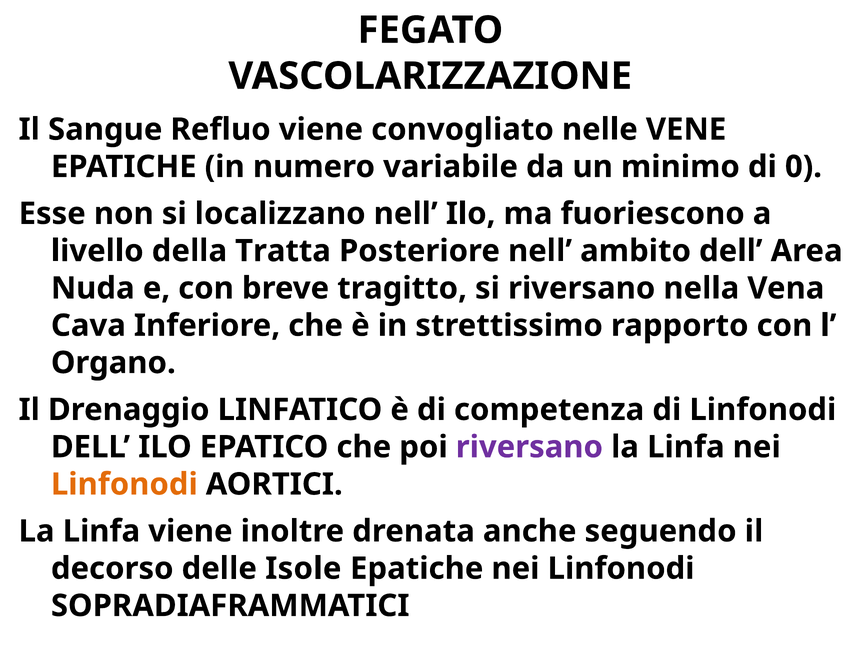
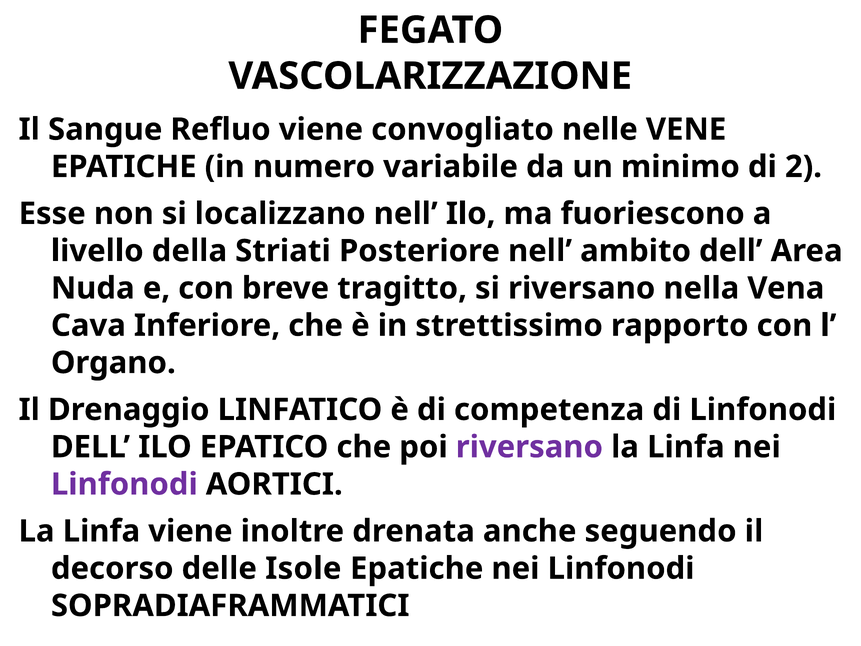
0: 0 -> 2 (803, 167)
Tratta: Tratta -> Striati (283, 251)
Linfonodi colour: orange -> purple (124, 484)
